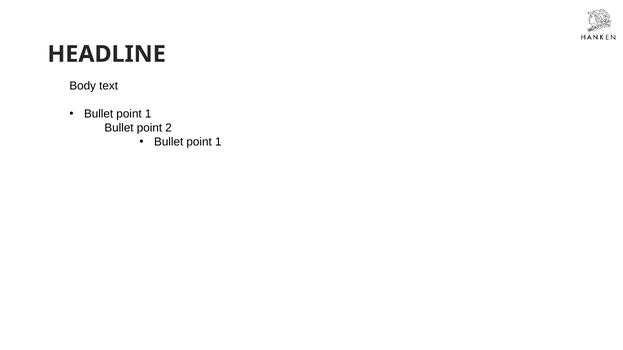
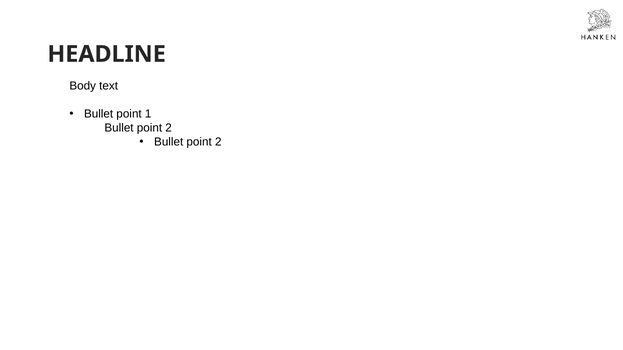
1: 1 -> 2 (218, 142)
